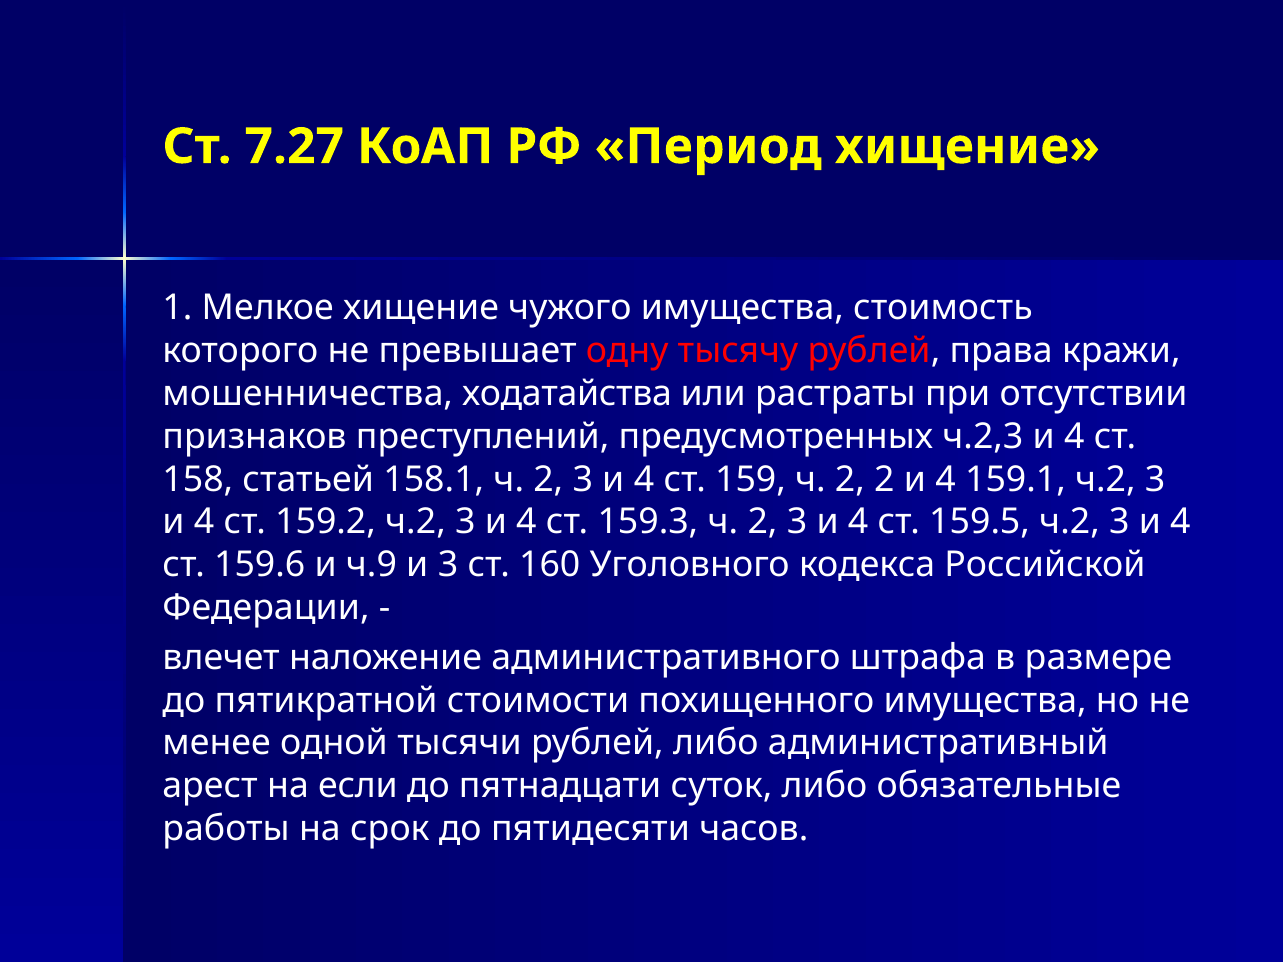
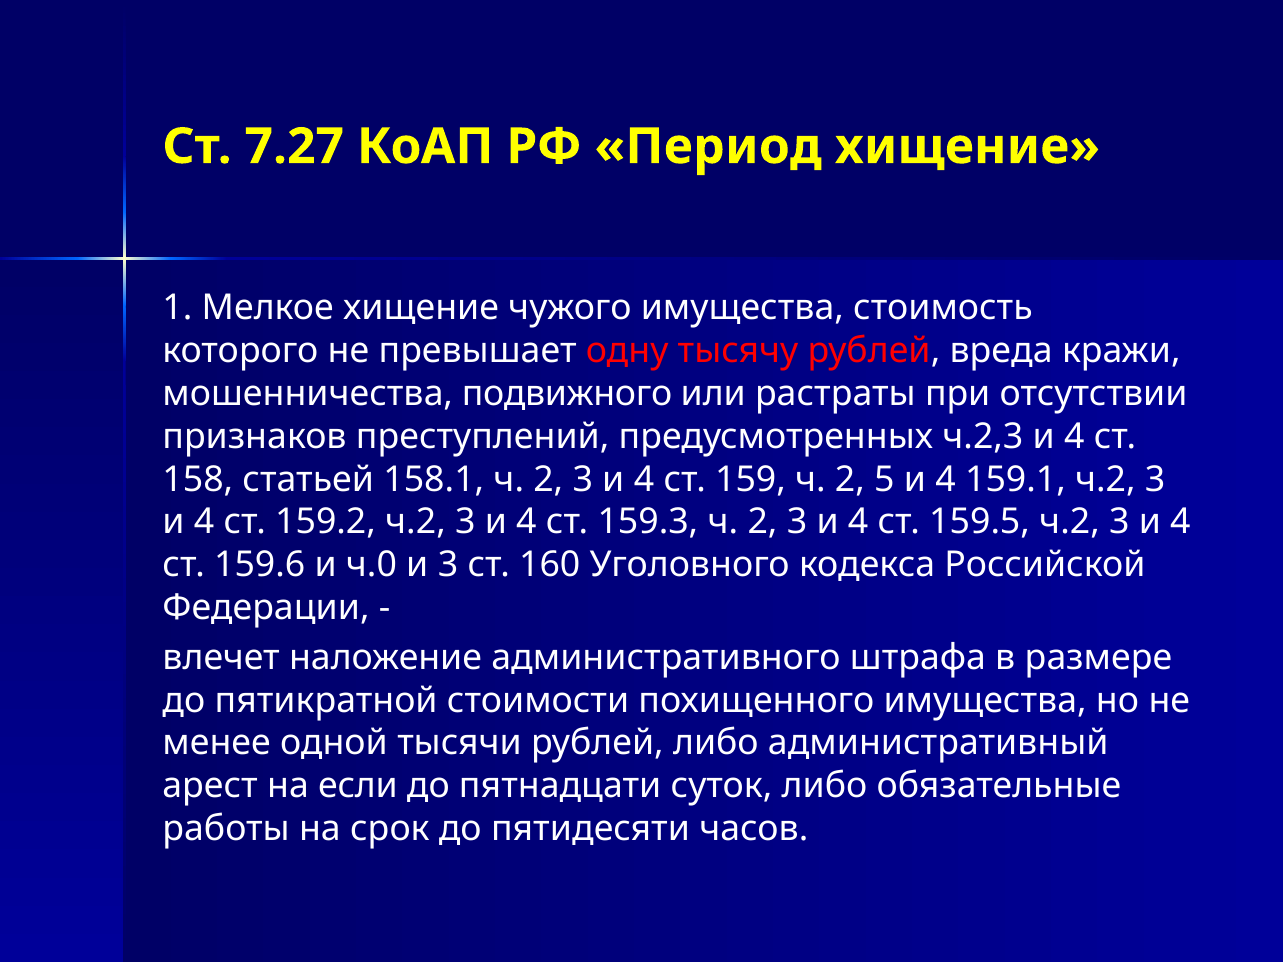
права: права -> вреда (1001, 351)
ходатайства: ходатайства -> подвижного (567, 394)
2 2: 2 -> 5 (884, 479)
ч.9: ч.9 -> ч.0 (371, 565)
